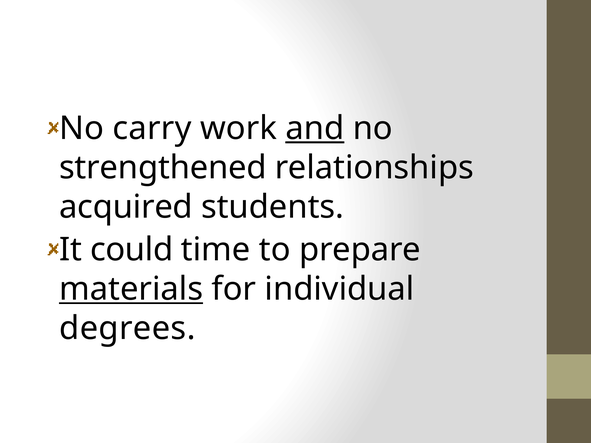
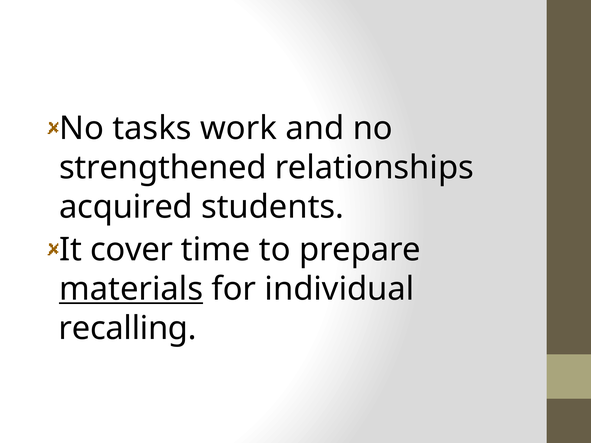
carry: carry -> tasks (152, 128)
and underline: present -> none (315, 128)
could: could -> cover (132, 250)
degrees: degrees -> recalling (128, 329)
